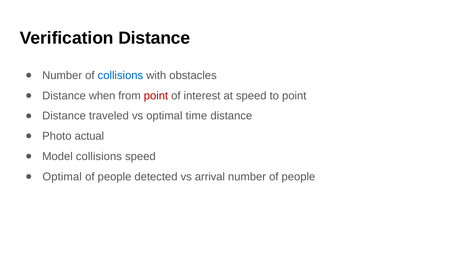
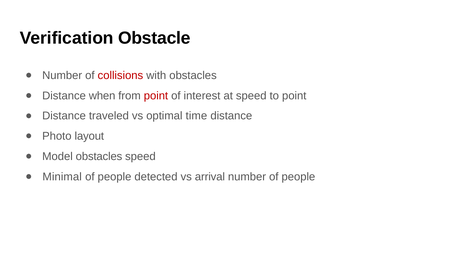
Verification Distance: Distance -> Obstacle (154, 38)
collisions colour: blue -> red (120, 75)
actual: actual -> layout (89, 136)
Model collisions: collisions -> obstacles (99, 156)
Optimal: Optimal -> Minimal (62, 176)
